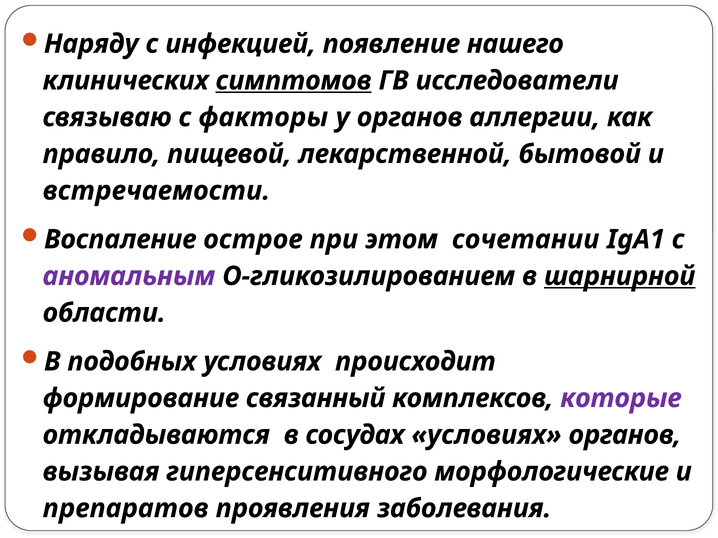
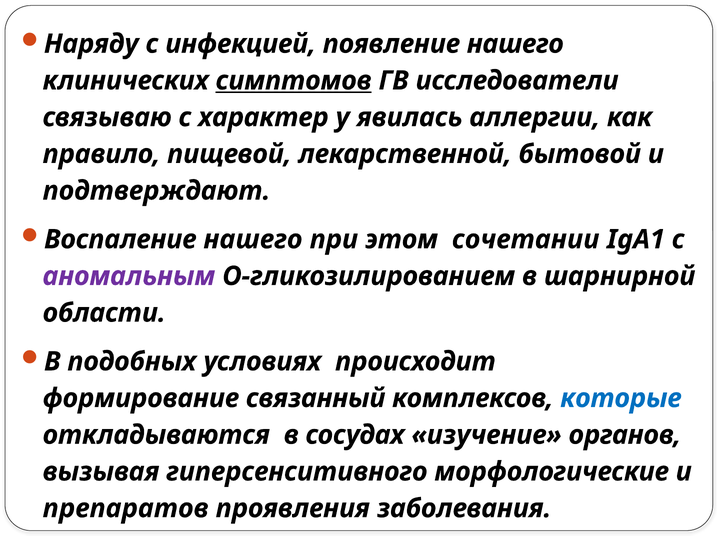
факторы: факторы -> характер (263, 117)
у органов: органов -> явилась (410, 117)
встречаемости: встречаемости -> подтверждают (157, 191)
Воспаление острое: острое -> нашего (253, 240)
шарнирной underline: present -> none (620, 276)
которые colour: purple -> blue (621, 399)
сосудах условиях: условиях -> изучение (487, 435)
